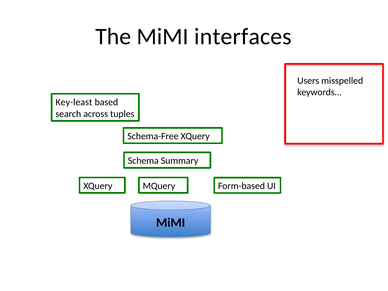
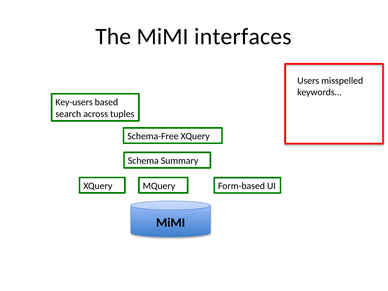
Key-least: Key-least -> Key-users (74, 102)
